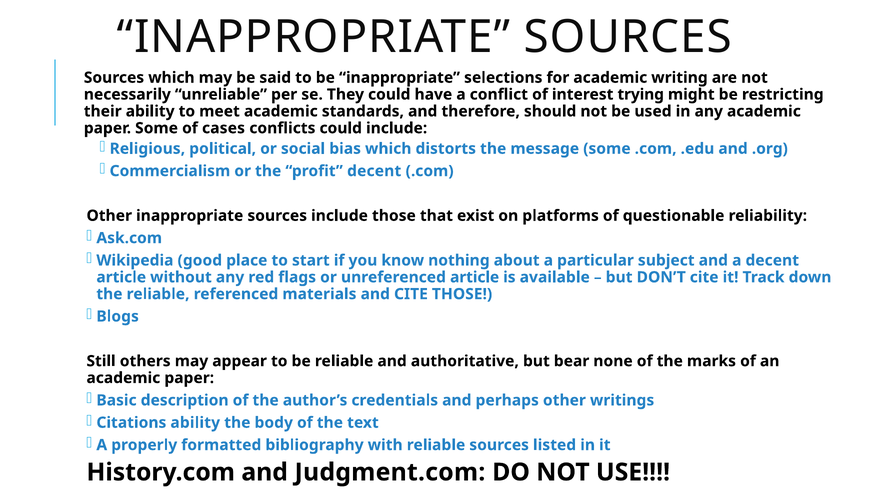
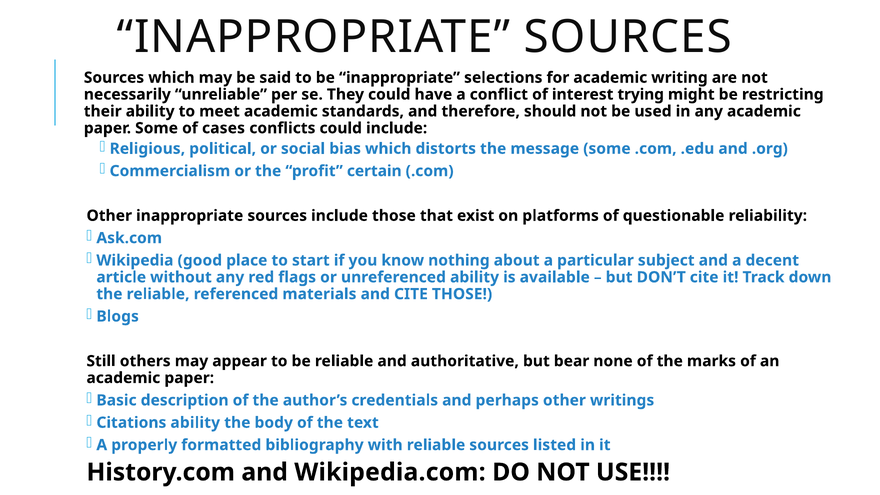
profit decent: decent -> certain (374, 171)
unreferenced article: article -> ability (475, 277)
Judgment.com: Judgment.com -> Wikipedia.com (390, 472)
